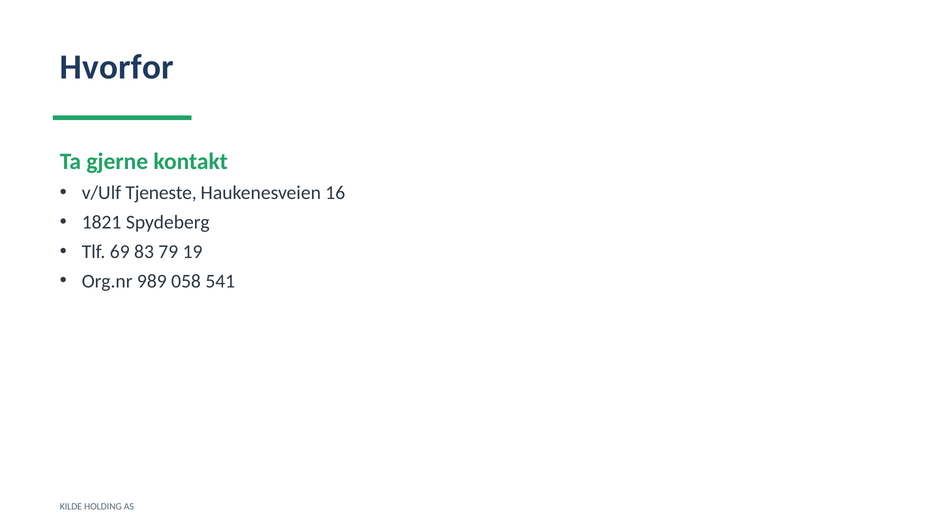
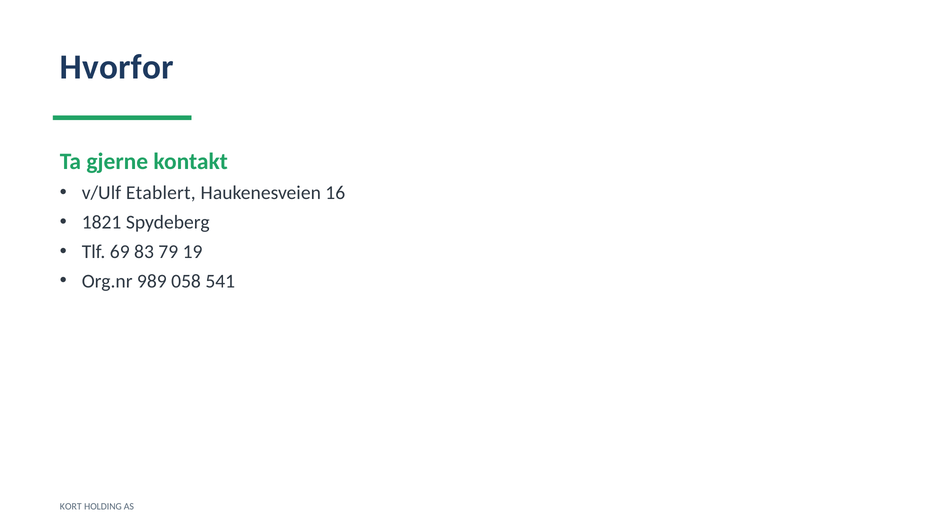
Tjeneste: Tjeneste -> Etablert (161, 193)
KILDE: KILDE -> KORT (71, 507)
